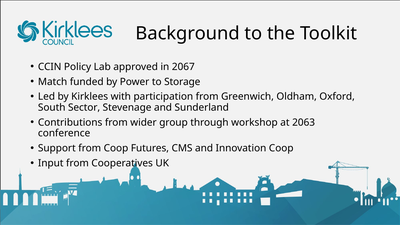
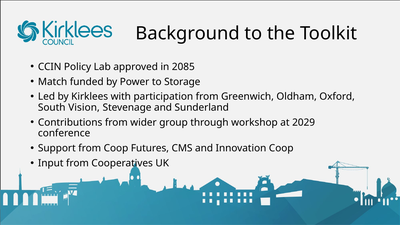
2067: 2067 -> 2085 (183, 67)
Sector: Sector -> Vision (84, 107)
2063: 2063 -> 2029 (304, 122)
